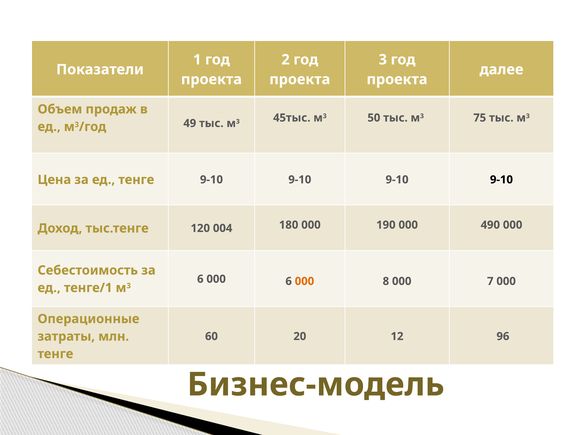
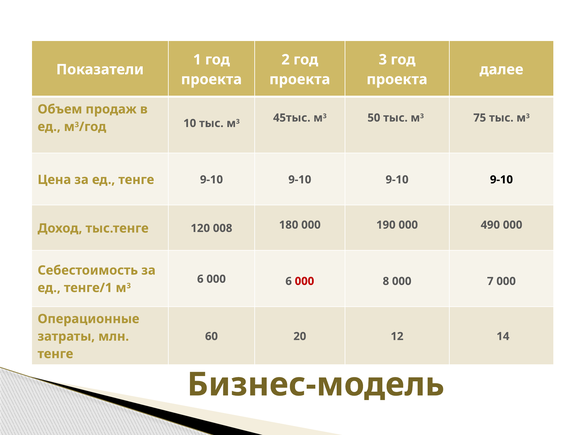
49: 49 -> 10 (190, 123)
004: 004 -> 008 (223, 228)
000 colour: orange -> red (304, 281)
96: 96 -> 14 (503, 336)
